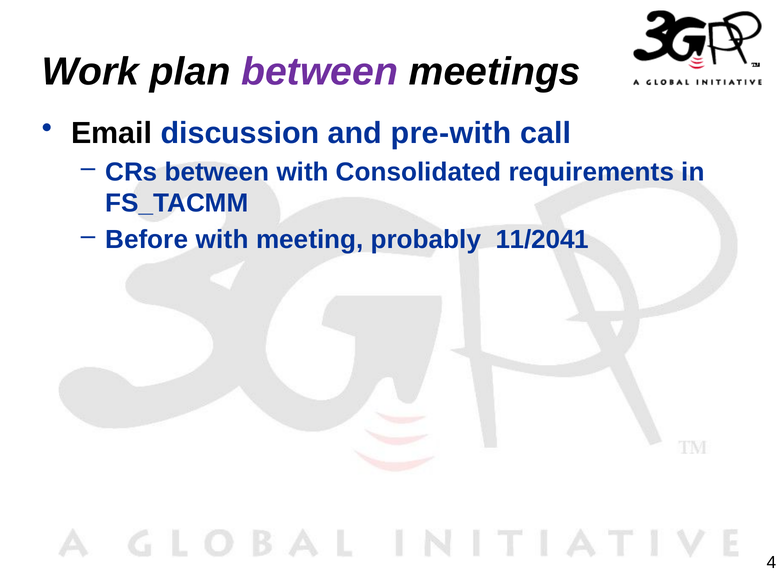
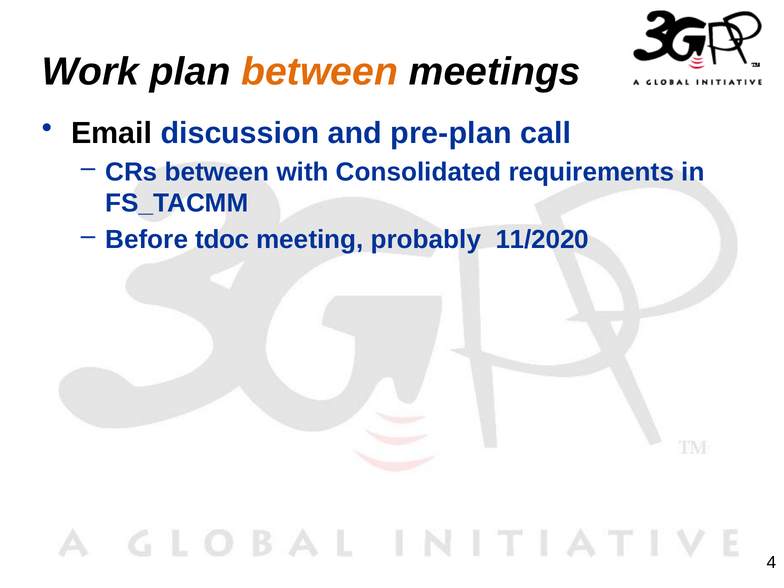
between colour: purple -> orange (320, 72)
pre-with: pre-with -> pre-plan (451, 133)
Before with: with -> tdoc (222, 240)
11/2041: 11/2041 -> 11/2020 (542, 240)
